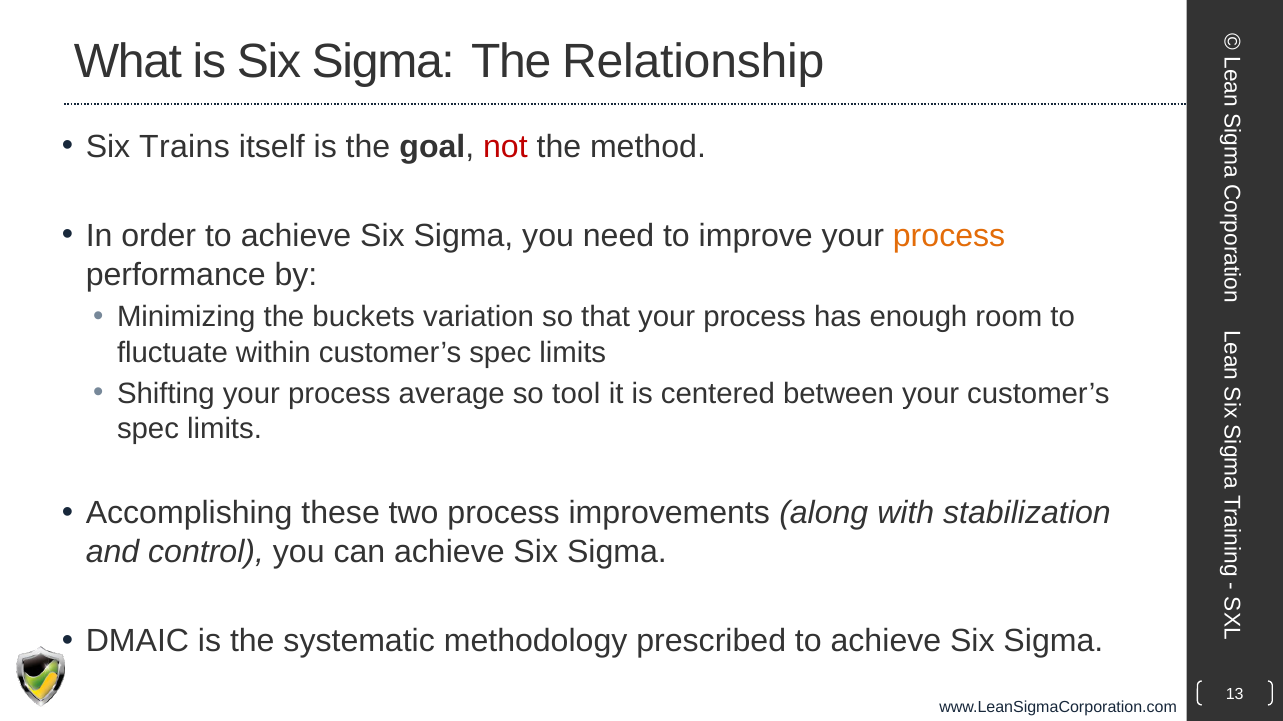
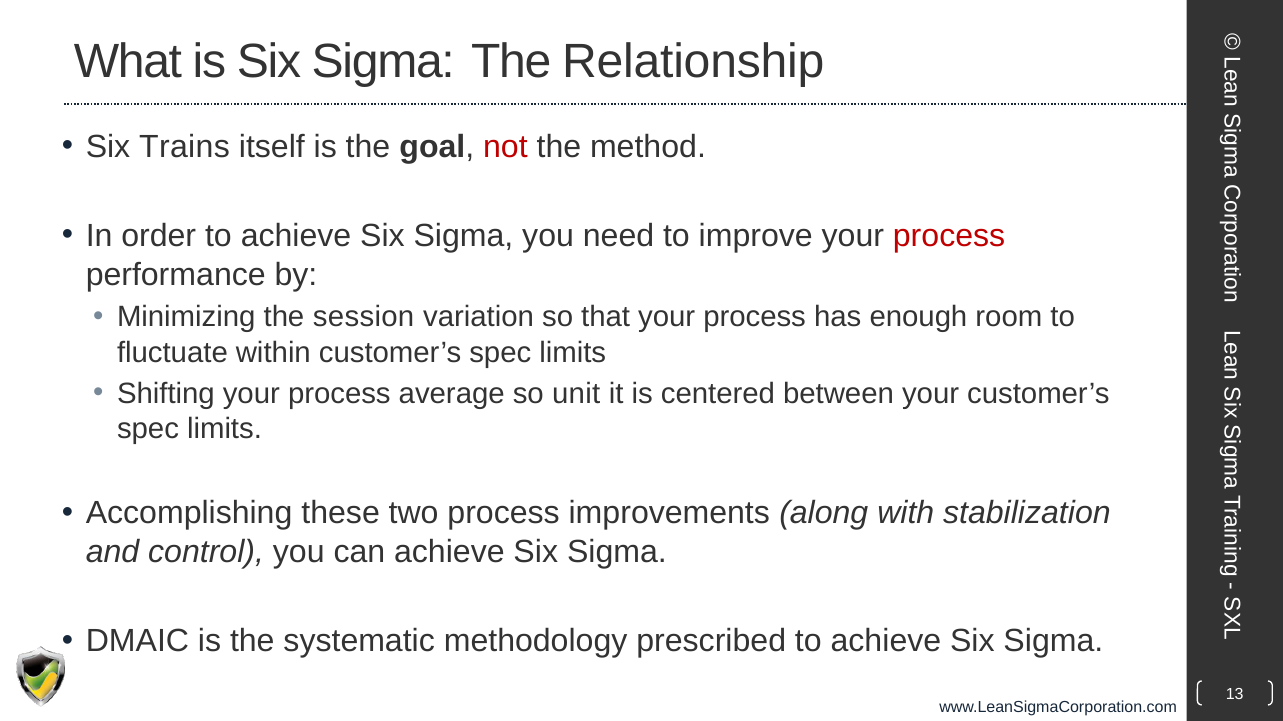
process colour: orange -> red (949, 236)
buckets: buckets -> session (364, 317)
tool: tool -> unit (576, 394)
